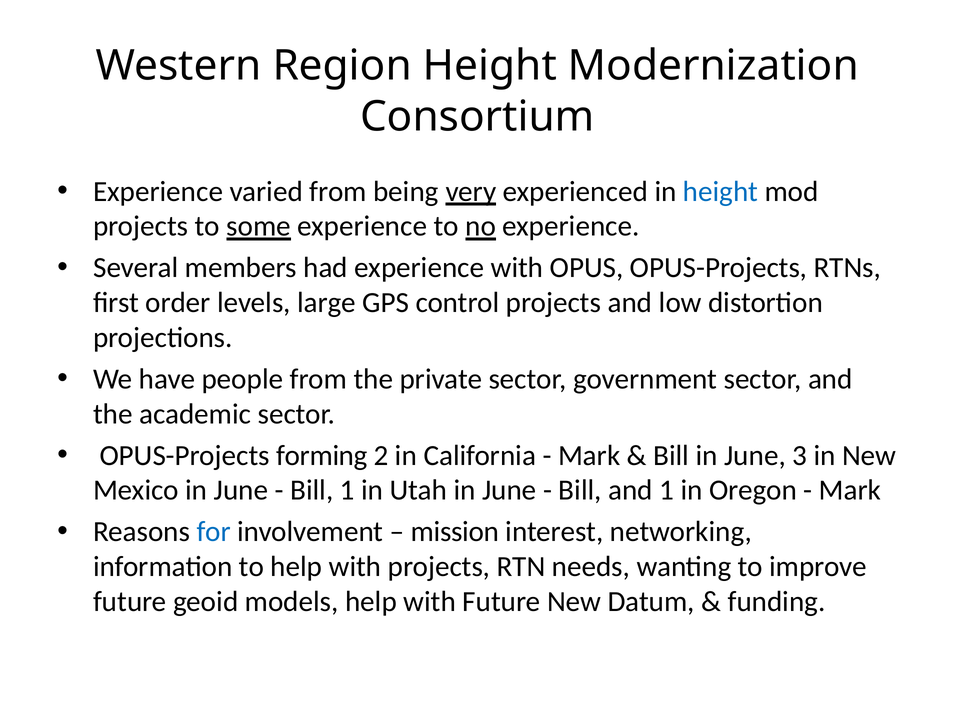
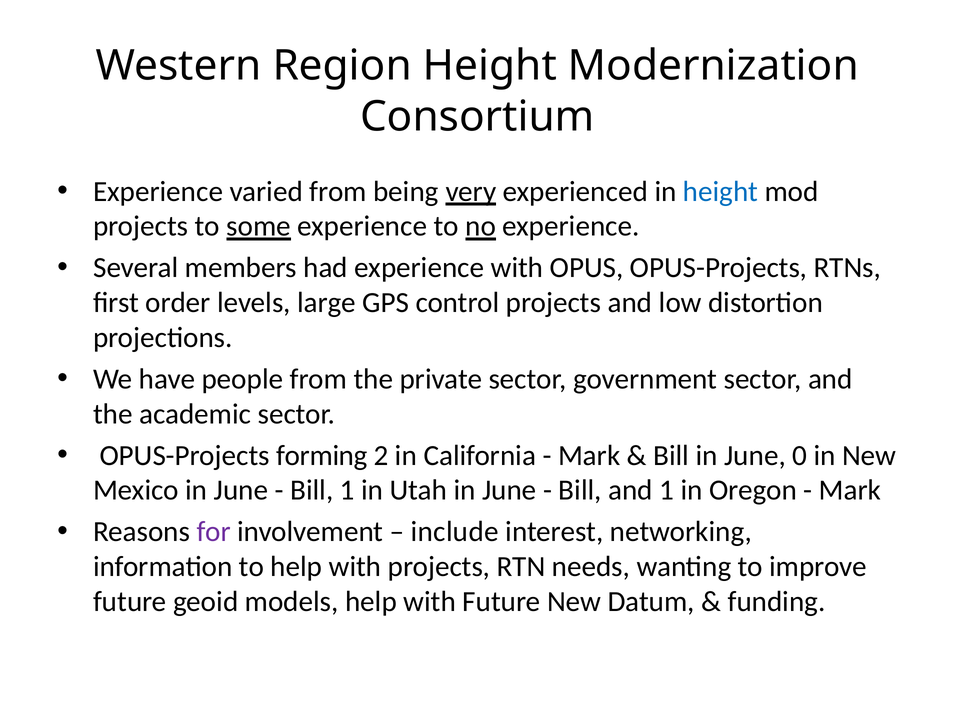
3: 3 -> 0 (800, 456)
for colour: blue -> purple (214, 532)
mission: mission -> include (455, 532)
